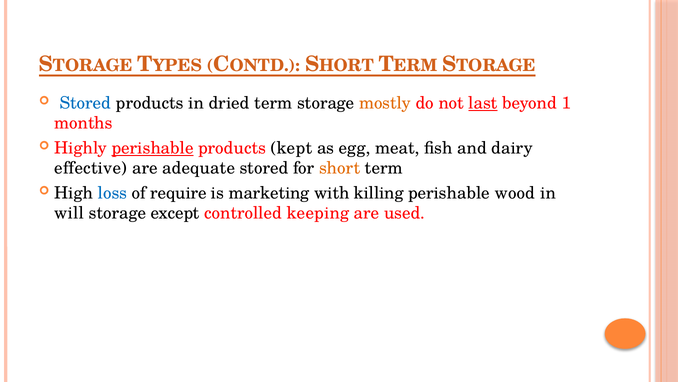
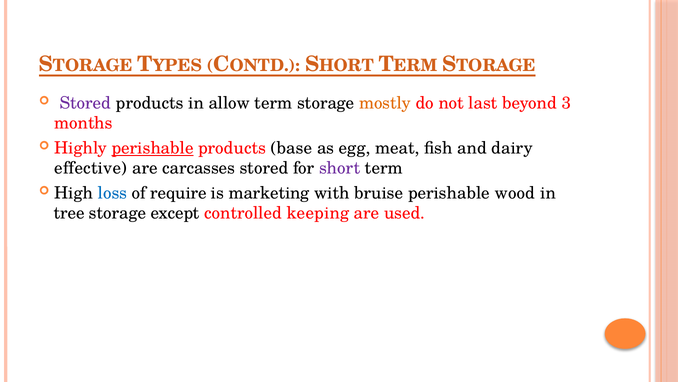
Stored colour: blue -> purple (85, 103)
dried: dried -> allow (229, 103)
last underline: present -> none (483, 103)
1: 1 -> 3 (566, 103)
kept: kept -> base (292, 148)
adequate: adequate -> carcasses (199, 168)
short colour: orange -> purple (340, 168)
killing: killing -> bruise (379, 193)
will: will -> tree (69, 213)
